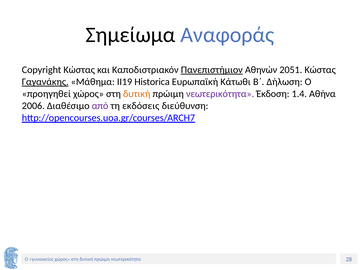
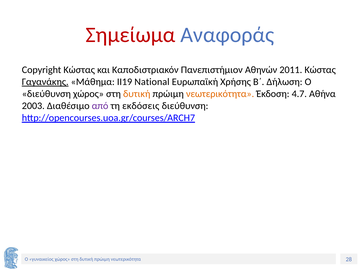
Σημείωμα colour: black -> red (131, 35)
Πανεπιστήμιον underline: present -> none (212, 70)
2051: 2051 -> 2011 (291, 70)
Historica: Historica -> National (152, 82)
Κάτωθι: Κάτωθι -> Χρήσης (236, 82)
προηγηθεί: προηγηθεί -> διεύθυνση (46, 94)
νεωτερικότητα colour: purple -> orange (220, 94)
1.4: 1.4 -> 4.7 (299, 94)
2006: 2006 -> 2003 (33, 106)
